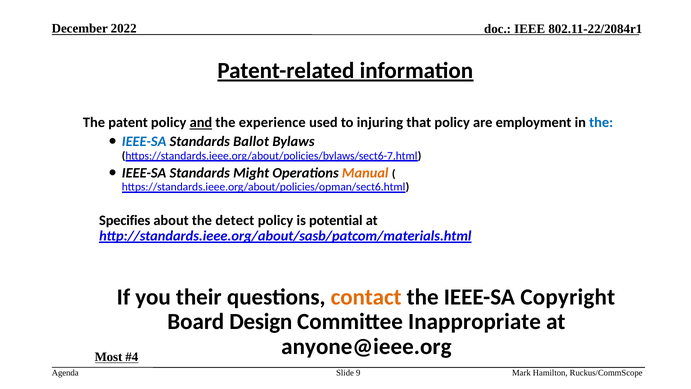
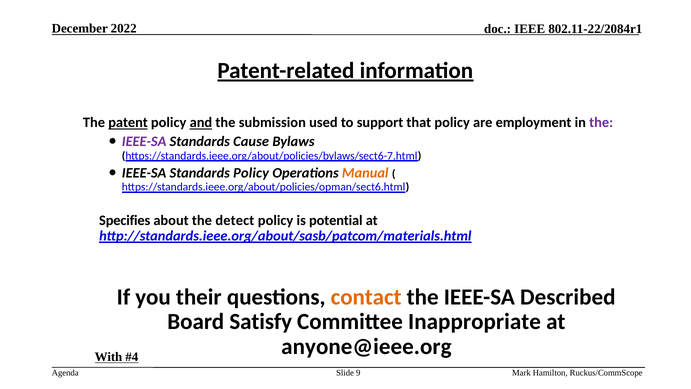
patent underline: none -> present (128, 123)
experience: experience -> submission (272, 123)
injuring: injuring -> support (380, 123)
the colour: blue -> purple (601, 123)
IEEE-SA colour: blue -> purple (144, 141)
Ballot: Ballot -> Cause (251, 141)
Standards Might: Might -> Policy (251, 173)
Copyright: Copyright -> Described (568, 297)
Design: Design -> Satisfy (261, 322)
Most: Most -> With (108, 357)
